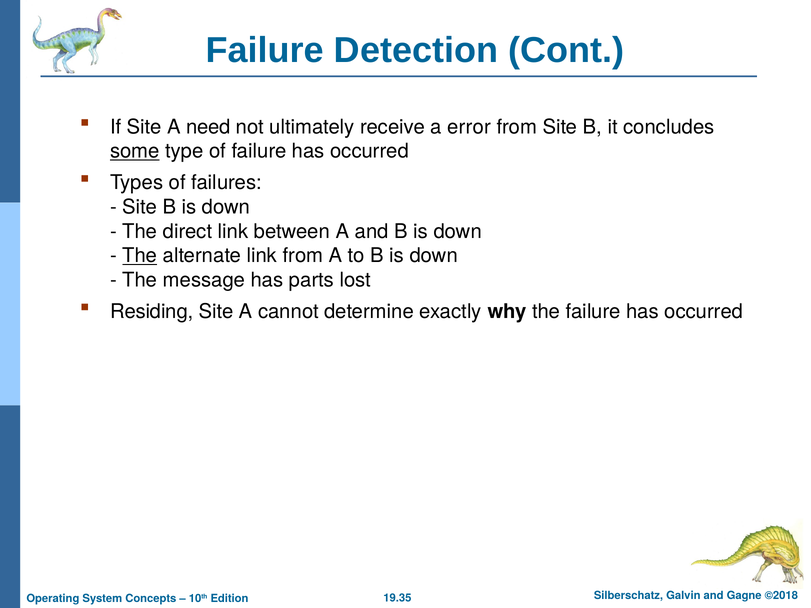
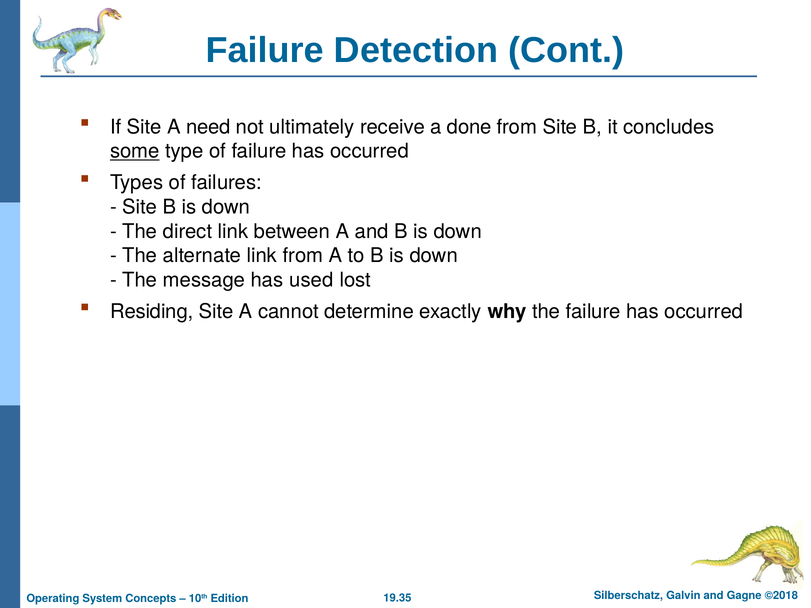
error: error -> done (469, 127)
The underline: present -> none (140, 256)
parts: parts -> used (311, 280)
